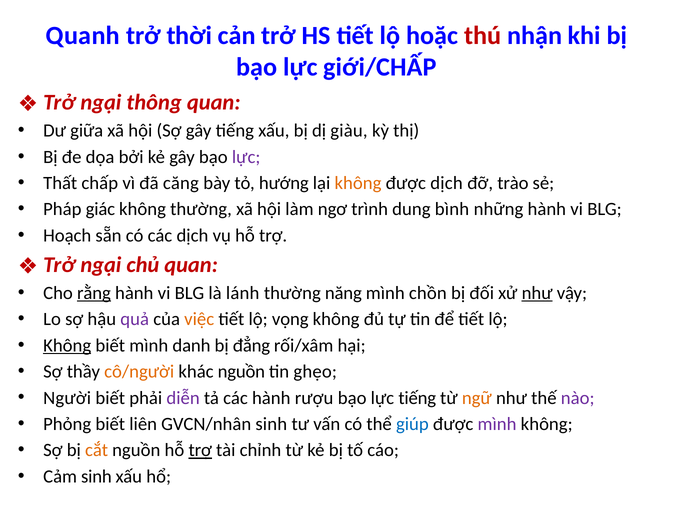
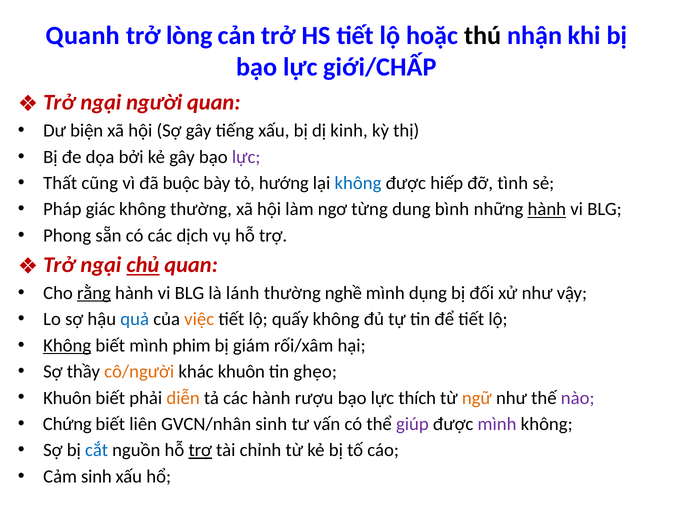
thời: thời -> lòng (189, 35)
thú colour: red -> black (483, 35)
thông: thông -> người (154, 103)
giữa: giữa -> biện (87, 131)
giàu: giàu -> kinh (349, 131)
chấp: chấp -> cũng (100, 183)
căng: căng -> buộc (181, 183)
không colour: orange -> blue (358, 183)
được dịch: dịch -> hiếp (447, 183)
trào: trào -> tình (513, 183)
trình: trình -> từng (370, 209)
hành underline: none -> present (547, 209)
Hoạch: Hoạch -> Phong (67, 235)
chủ underline: none -> present (143, 265)
năng: năng -> nghề (343, 293)
chồn: chồn -> dụng (428, 293)
như underline: present -> none (537, 293)
quả colour: purple -> blue (135, 319)
vọng: vọng -> quấy (290, 319)
danh: danh -> phim (192, 345)
đẳng: đẳng -> giám (251, 345)
khác nguồn: nguồn -> khuôn (241, 372)
Người: Người -> Khuôn (67, 398)
diễn colour: purple -> orange (183, 398)
lực tiếng: tiếng -> thích (417, 398)
Phỏng: Phỏng -> Chứng (67, 424)
giúp colour: blue -> purple (412, 424)
cắt colour: orange -> blue (97, 450)
